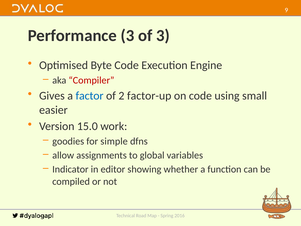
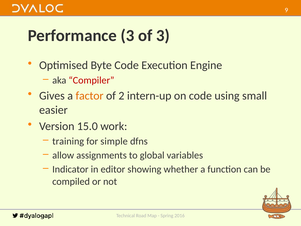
factor colour: blue -> orange (90, 96)
factor-up: factor-up -> intern-up (149, 96)
goodies: goodies -> training (68, 141)
